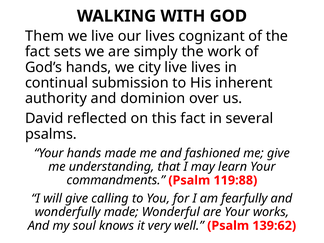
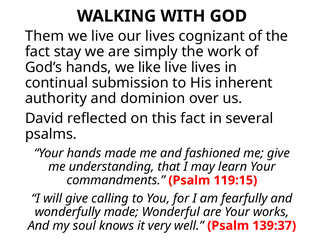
sets: sets -> stay (68, 52)
city: city -> like (149, 67)
119:88: 119:88 -> 119:15 (235, 180)
139:62: 139:62 -> 139:37 (274, 226)
